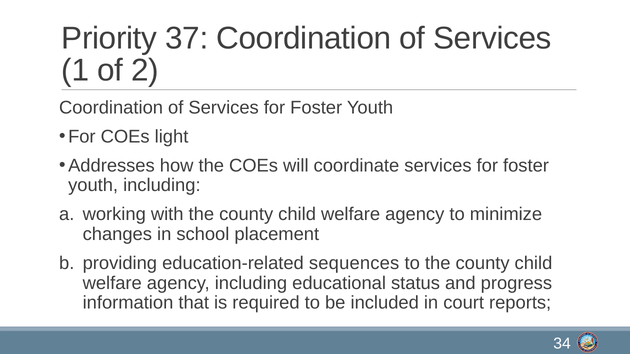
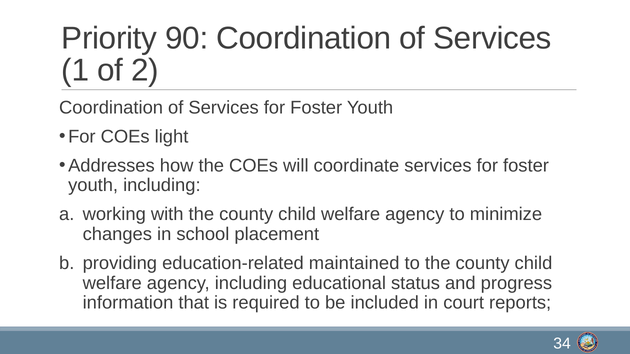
37: 37 -> 90 (187, 38)
sequences: sequences -> maintained (354, 263)
